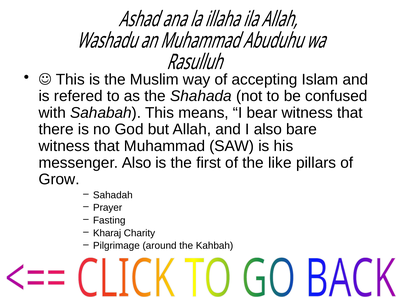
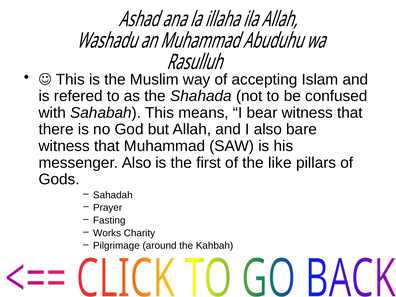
Grow: Grow -> Gods (59, 179)
Kharaj: Kharaj -> Works (107, 233)
